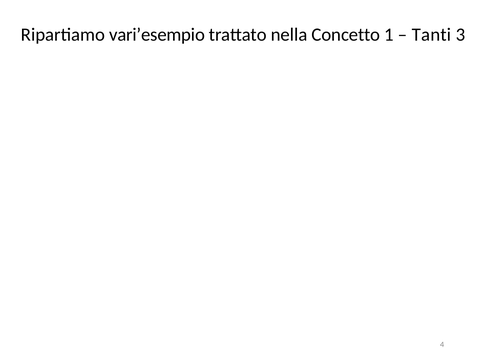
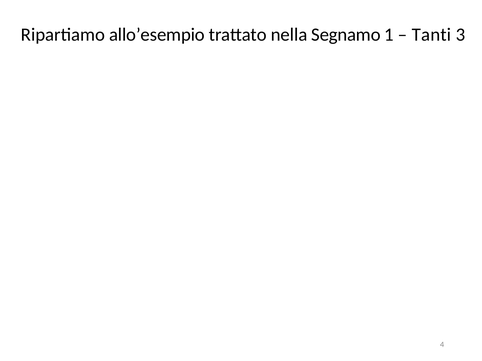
vari’esempio: vari’esempio -> allo’esempio (157, 35)
Concetto: Concetto -> Segnamo (346, 35)
